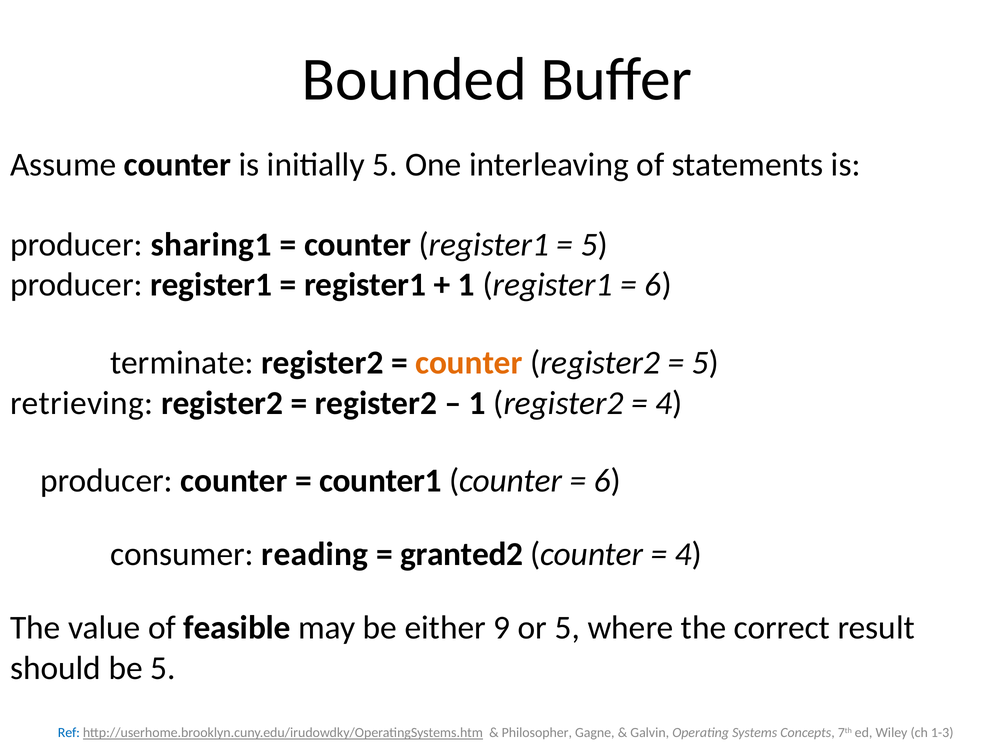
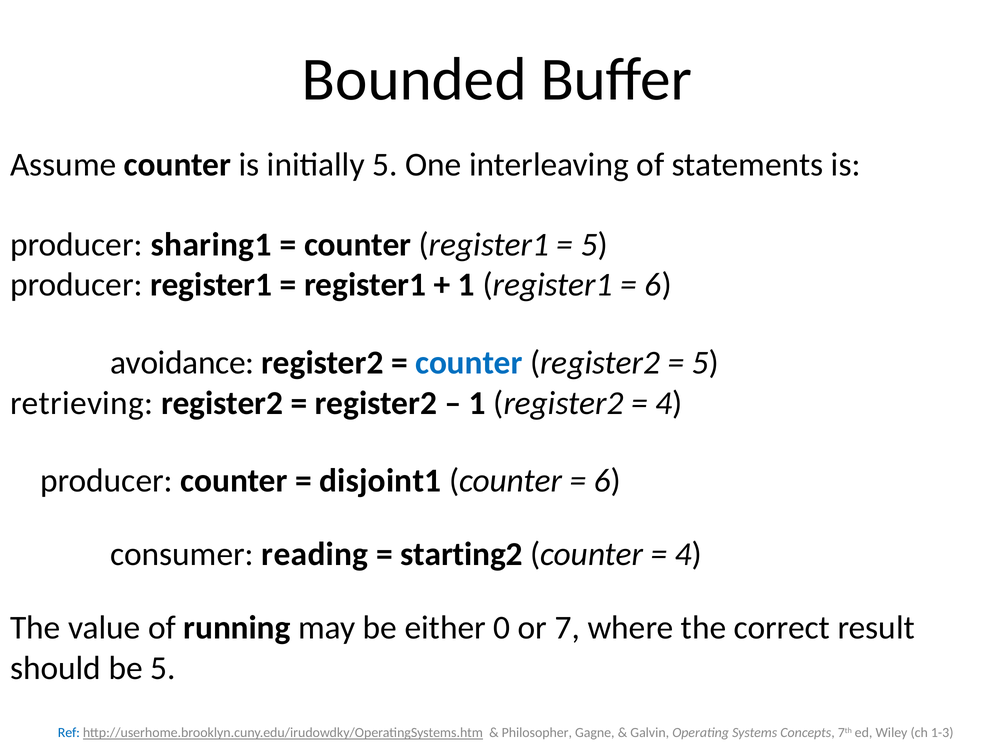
terminate: terminate -> avoidance (182, 363)
counter colour: orange -> blue (469, 363)
counter1: counter1 -> disjoint1 (380, 481)
granted2: granted2 -> starting2 (462, 555)
feasible: feasible -> running (237, 628)
9: 9 -> 0 (502, 628)
or 5: 5 -> 7 (567, 628)
